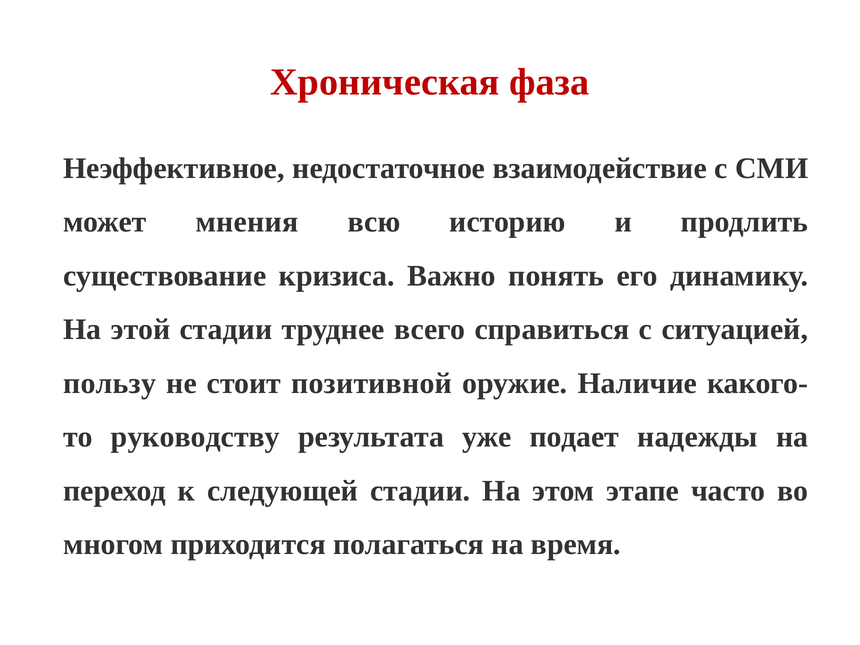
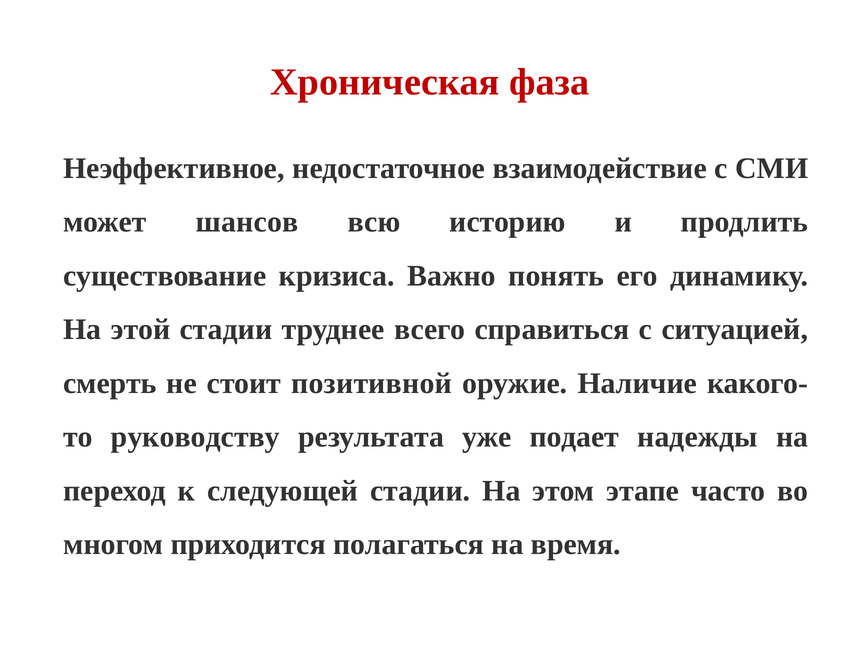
мнения: мнения -> шансов (247, 222)
пользу: пользу -> смерть (110, 383)
